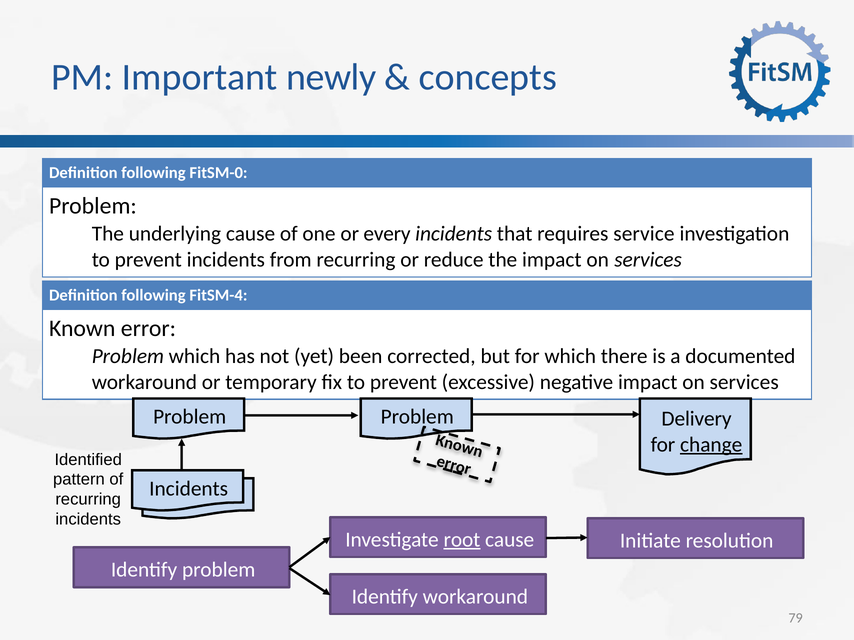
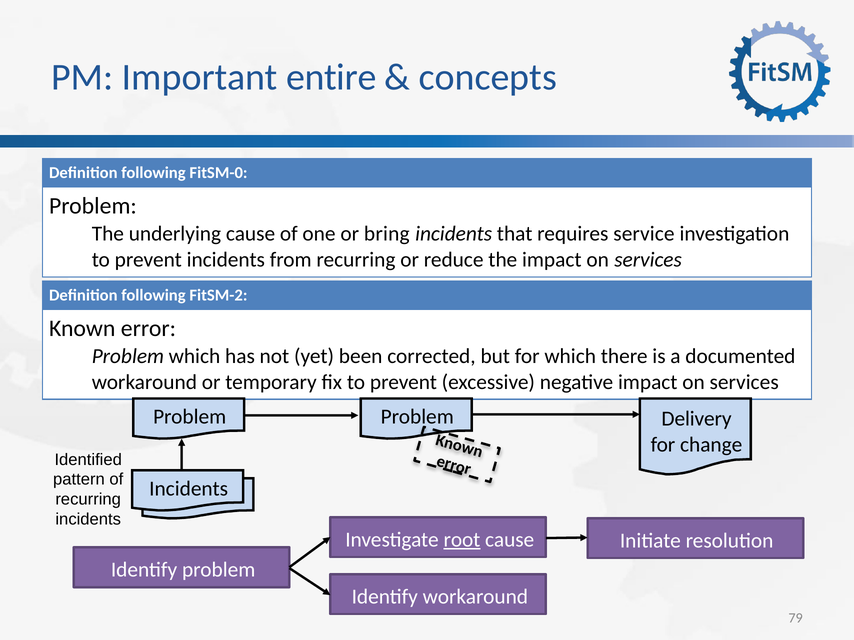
newly: newly -> entire (331, 77)
every: every -> bring (387, 234)
FitSM-4: FitSM-4 -> FitSM-2 (218, 296)
change underline: present -> none (711, 445)
